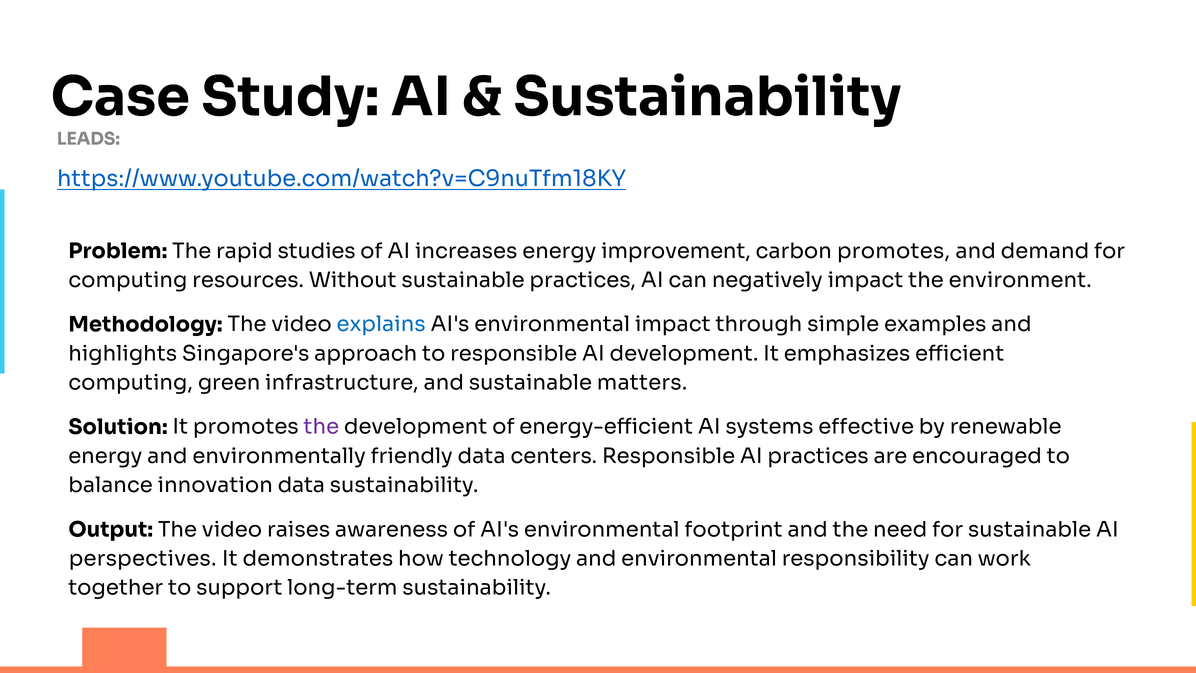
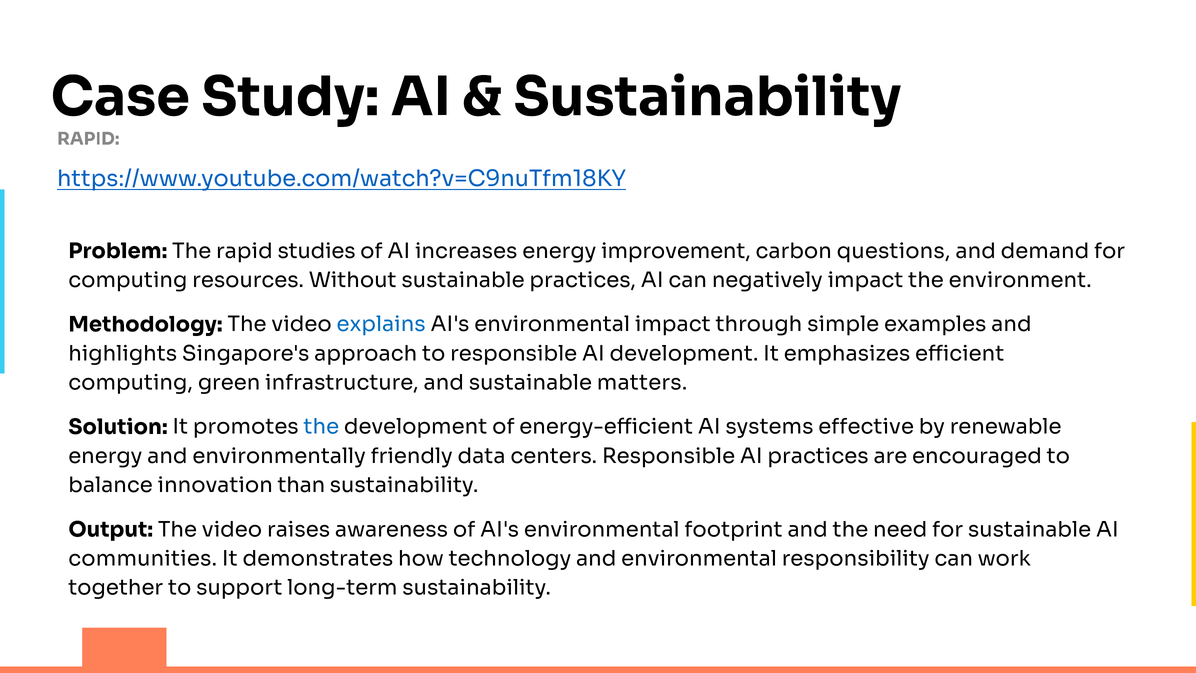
LEADS: LEADS -> RAPID (88, 139)
carbon promotes: promotes -> questions (894, 251)
the colour: purple -> blue (321, 427)
innovation data: data -> than (301, 485)
perspectives: perspectives -> communities (143, 559)
